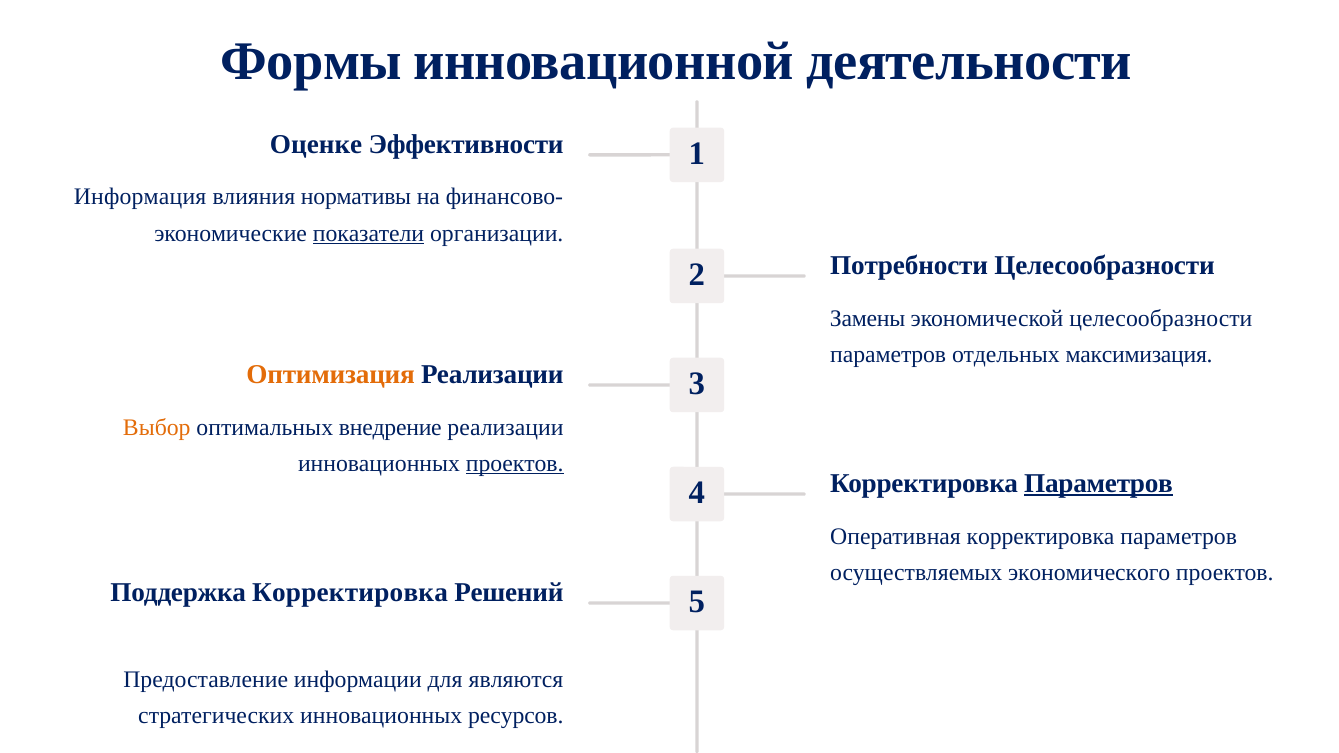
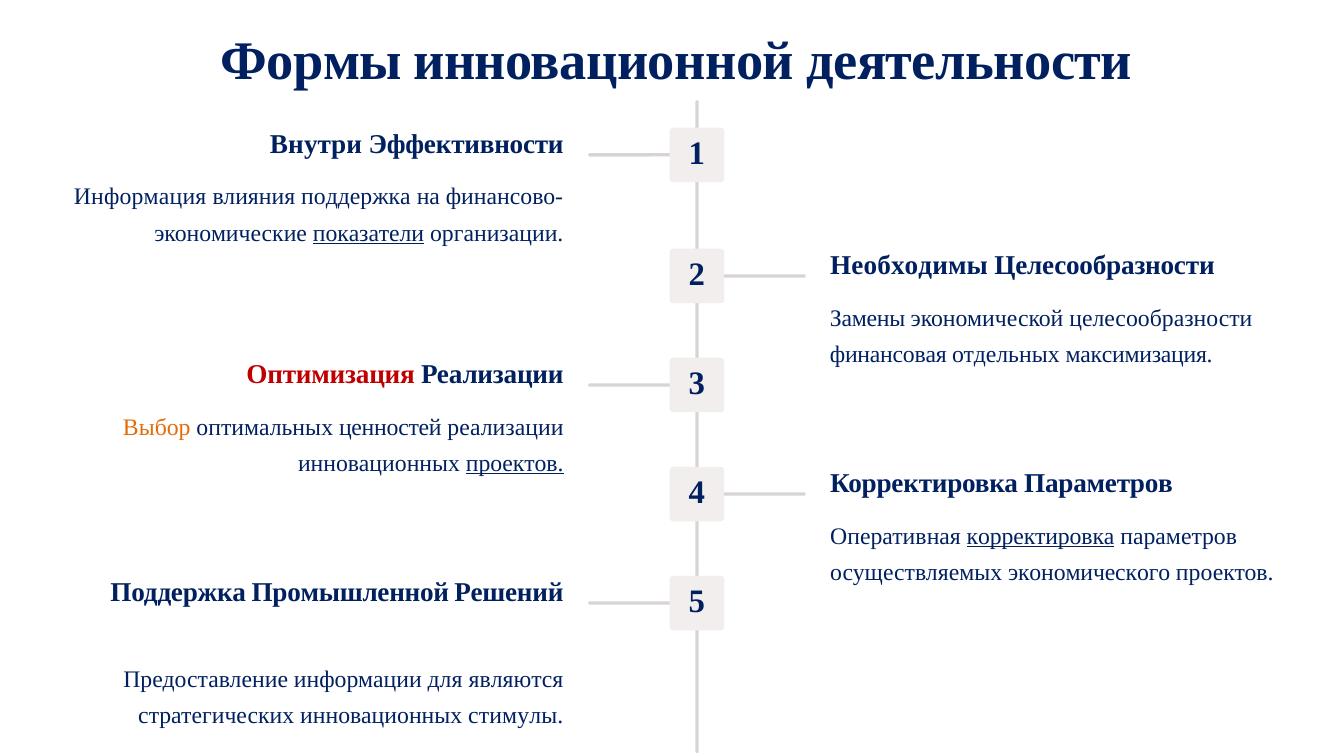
Оценке: Оценке -> Внутри (316, 144)
влияния нормативы: нормативы -> поддержка (356, 197)
Потребности: Потребности -> Необходимы (909, 265)
параметров: параметров -> финансовая (888, 355)
Оптимизация colour: orange -> red (331, 374)
внедрение: внедрение -> ценностей (390, 427)
Параметров underline: present -> none (1099, 484)
корректировка underline: none -> present (1041, 536)
Поддержка Корректировка: Корректировка -> Промышленной (350, 593)
ресурсов: ресурсов -> стимулы (516, 716)
